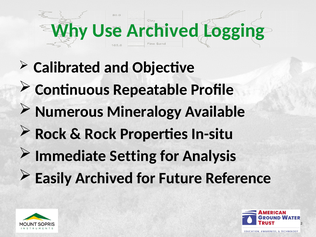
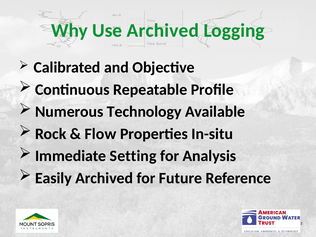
Mineralogy: Mineralogy -> Technology (144, 112)
Rock: Rock -> Flow (100, 134)
